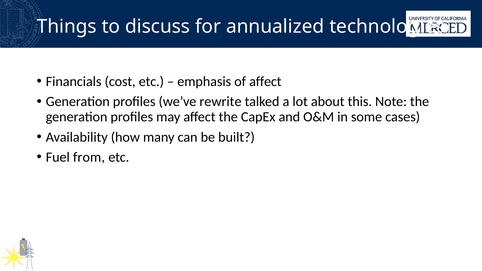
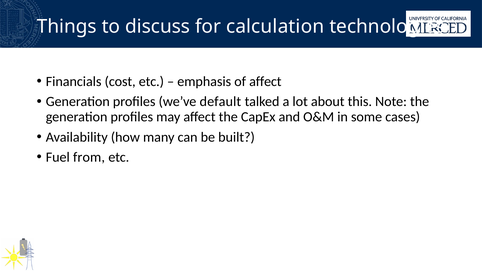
annualized: annualized -> calculation (275, 26)
rewrite: rewrite -> default (220, 102)
